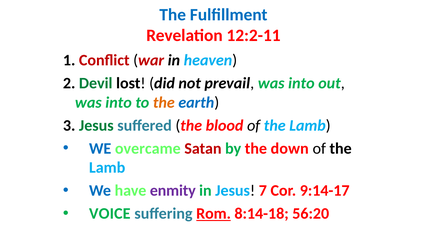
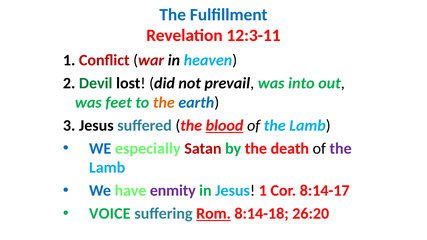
12:2-11: 12:2-11 -> 12:3-11 (254, 36)
into: into -> feet (119, 103)
Jesus colour: green -> black (96, 126)
blood underline: none -> present (225, 126)
overcame: overcame -> especially (148, 149)
down: down -> death (290, 149)
the colour: black -> purple (341, 149)
Jesus 7: 7 -> 1 (263, 191)
9:14-17: 9:14-17 -> 8:14-17 (325, 191)
56:20: 56:20 -> 26:20 (311, 214)
